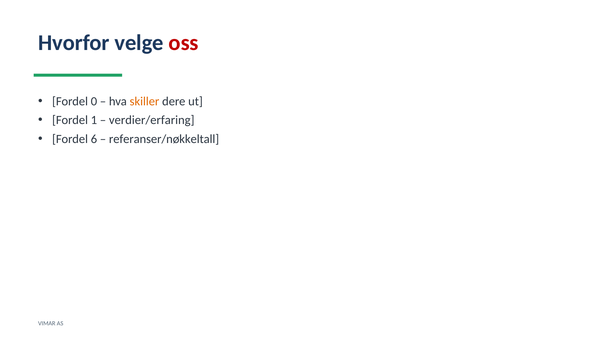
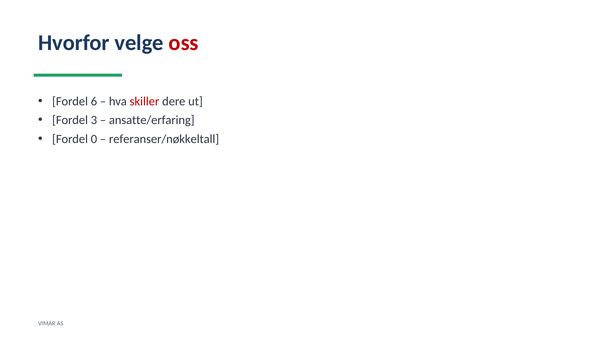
0: 0 -> 6 (94, 101)
skiller colour: orange -> red (144, 101)
1: 1 -> 3 (94, 120)
verdier/erfaring: verdier/erfaring -> ansatte/erfaring (152, 120)
6: 6 -> 0 (94, 139)
